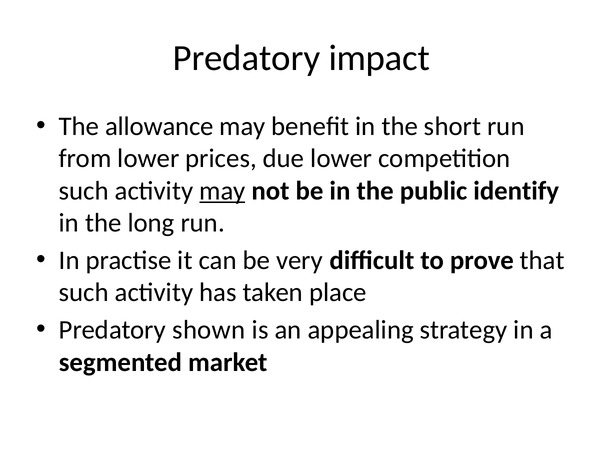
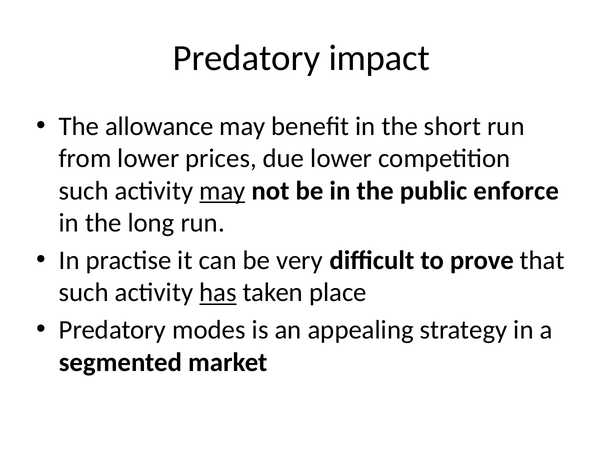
identify: identify -> enforce (516, 191)
has underline: none -> present (218, 293)
shown: shown -> modes (209, 330)
